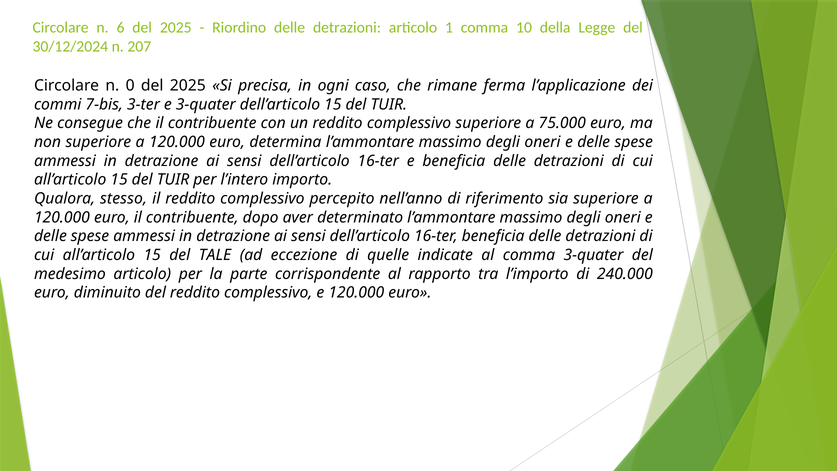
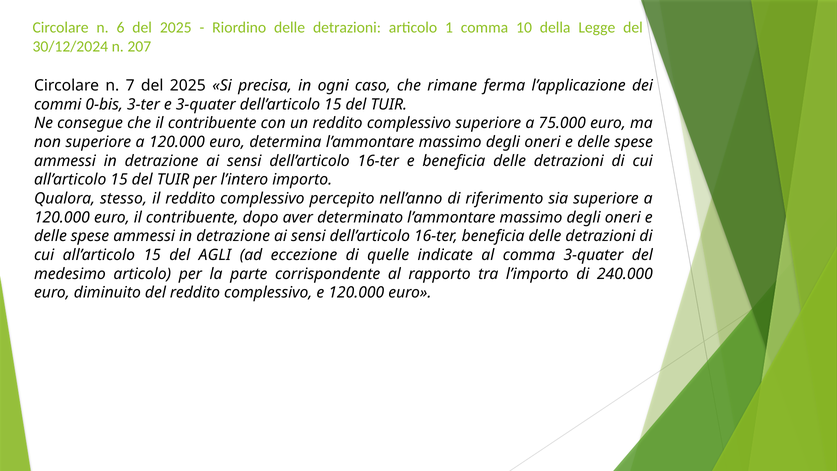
0: 0 -> 7 (130, 85)
7-bis: 7-bis -> 0-bis (104, 104)
TALE: TALE -> AGLI (215, 255)
